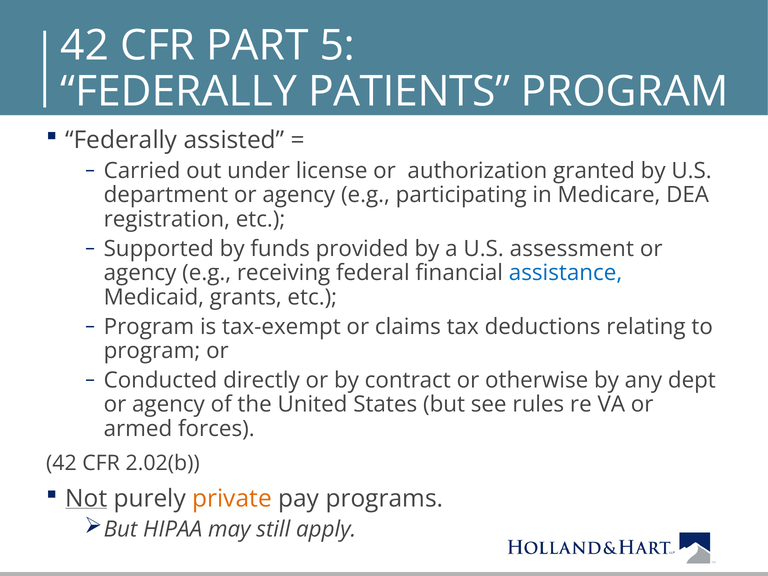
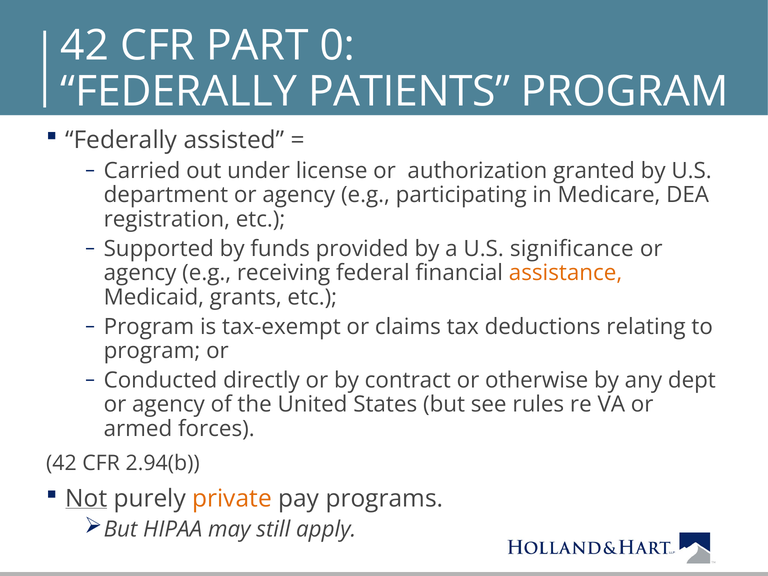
5: 5 -> 0 (337, 46)
assessment: assessment -> significance (572, 249)
assistance colour: blue -> orange (566, 273)
2.02(b: 2.02(b -> 2.94(b (163, 463)
